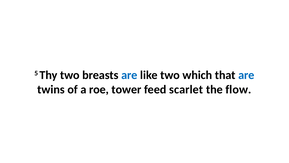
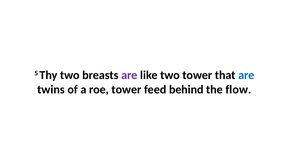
are colour: blue -> purple (129, 75)
two which: which -> tower (197, 75)
scarlet: scarlet -> behind (186, 89)
